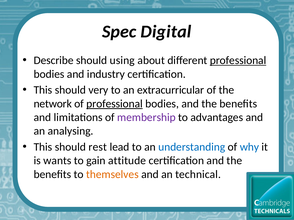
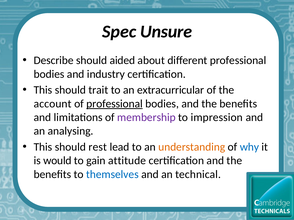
Digital: Digital -> Unsure (166, 32)
using: using -> aided (122, 61)
professional underline: present -> none (238, 61)
very: very -> trait (98, 90)
network: network -> account (53, 104)
advantages: advantages -> impression (217, 118)
understanding colour: blue -> orange (192, 147)
wants: wants -> would (57, 161)
themselves colour: orange -> blue (112, 175)
